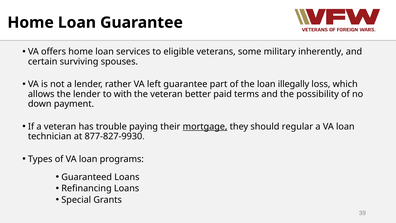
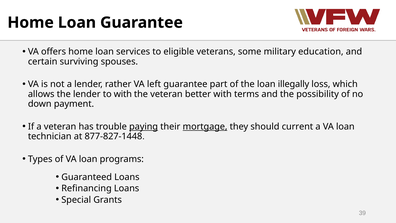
inherently: inherently -> education (321, 52)
better paid: paid -> with (223, 94)
paying underline: none -> present (144, 126)
regular: regular -> current (297, 126)
877-827-9930: 877-827-9930 -> 877-827-1448 (113, 136)
